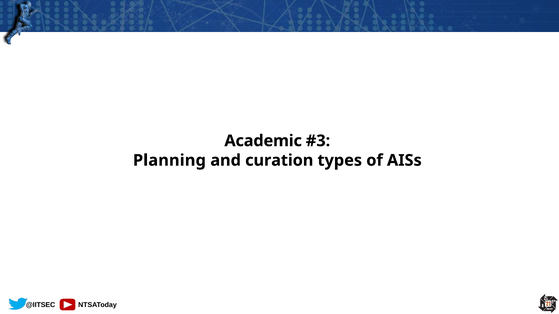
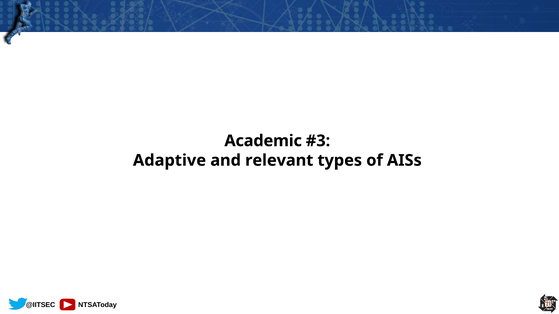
Planning: Planning -> Adaptive (169, 161)
curation: curation -> relevant (279, 161)
